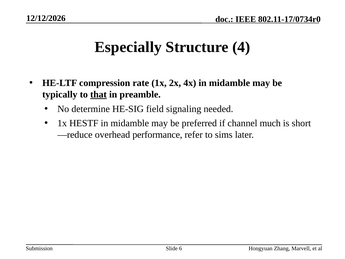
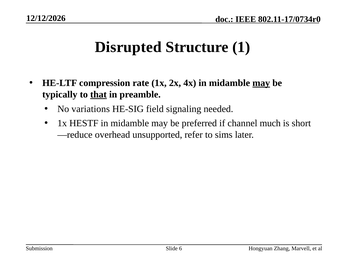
Especially: Especially -> Disrupted (128, 47)
4: 4 -> 1 (241, 47)
may underline: none -> present (261, 83)
determine: determine -> variations (91, 109)
performance: performance -> unsupported (157, 135)
